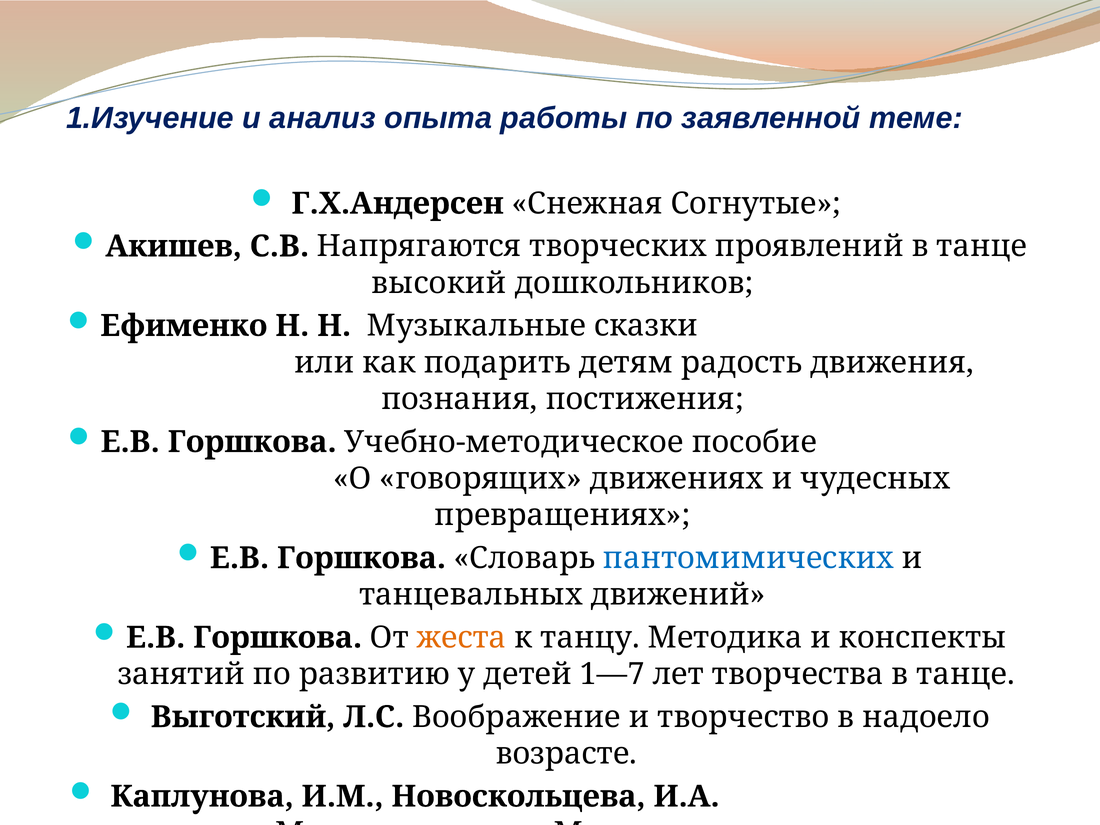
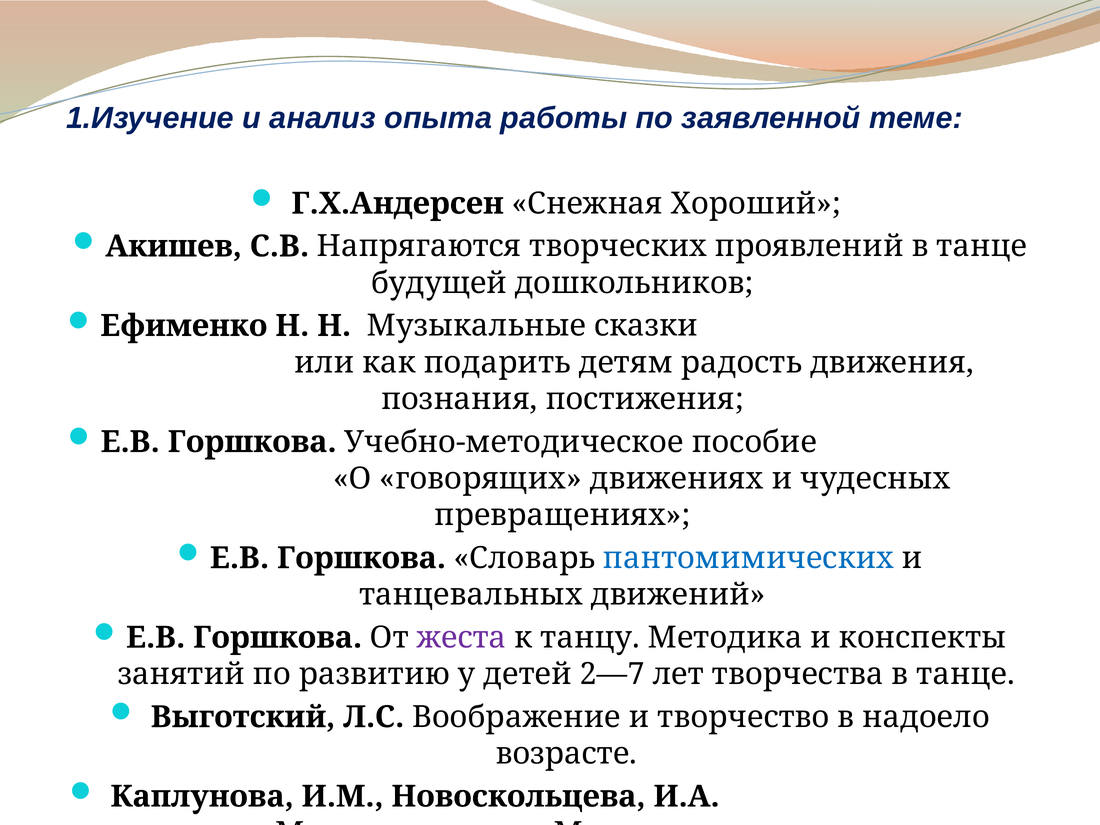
Согнутые: Согнутые -> Хороший (756, 204)
высокий: высокий -> будущей (439, 283)
жеста colour: orange -> purple (462, 638)
1—7: 1—7 -> 2—7 (612, 674)
